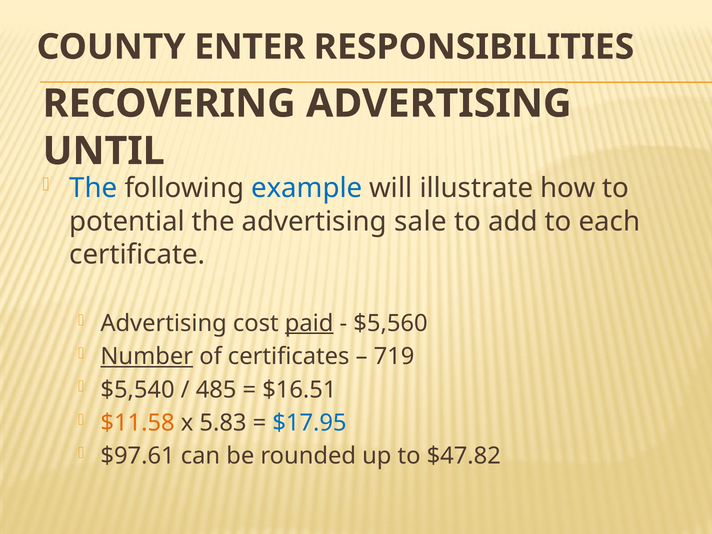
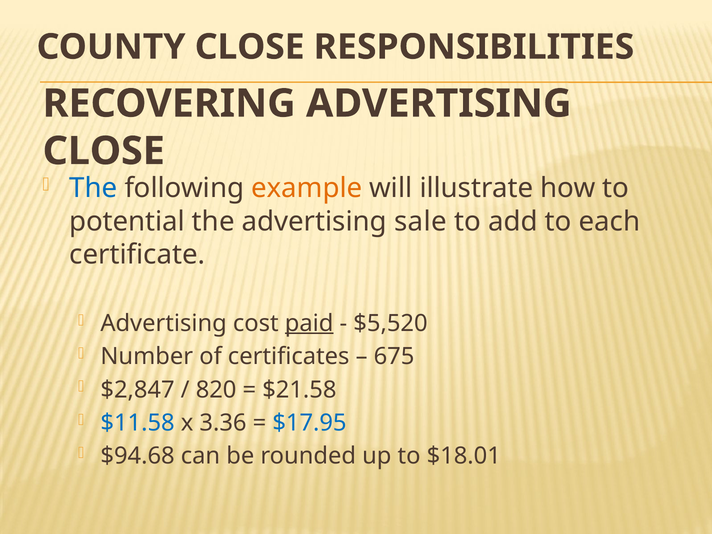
COUNTY ENTER: ENTER -> CLOSE (250, 47)
UNTIL: UNTIL -> CLOSE (104, 151)
example colour: blue -> orange (307, 188)
$5,560: $5,560 -> $5,520 (391, 323)
Number underline: present -> none (147, 356)
719: 719 -> 675 (394, 356)
$5,540: $5,540 -> $2,847 (138, 390)
485: 485 -> 820 (216, 390)
$16.51: $16.51 -> $21.58 (299, 390)
$11.58 colour: orange -> blue (138, 423)
5.83: 5.83 -> 3.36 (223, 423)
$97.61: $97.61 -> $94.68 (138, 456)
$47.82: $47.82 -> $18.01 (464, 456)
